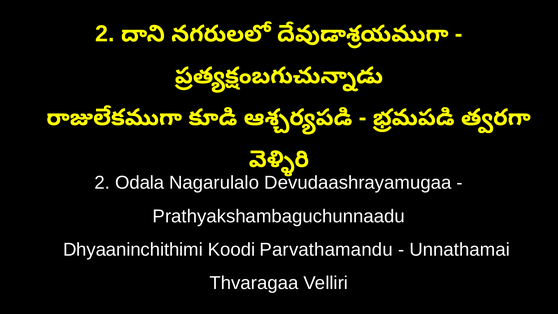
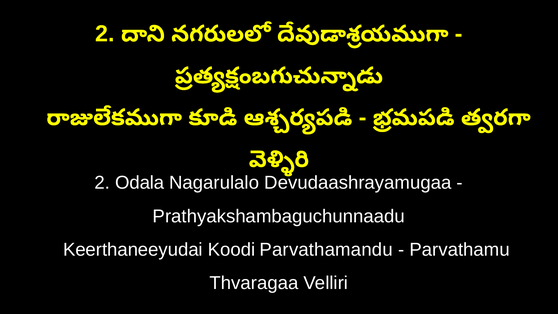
Dhyaaninchithimi: Dhyaaninchithimi -> Keerthaneeyudai (133, 250)
Unnathamai: Unnathamai -> Parvathamu (460, 250)
